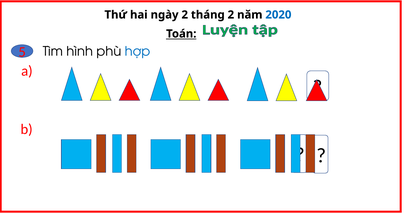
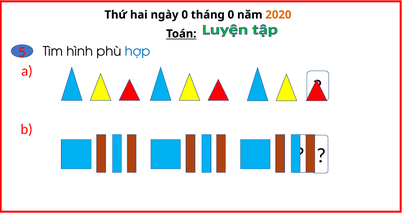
ngày 2: 2 -> 0 (185, 15)
tháng 2: 2 -> 0 (231, 15)
2020 colour: blue -> orange (278, 15)
